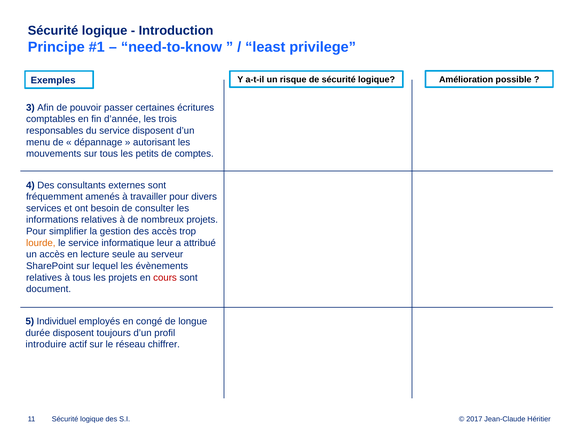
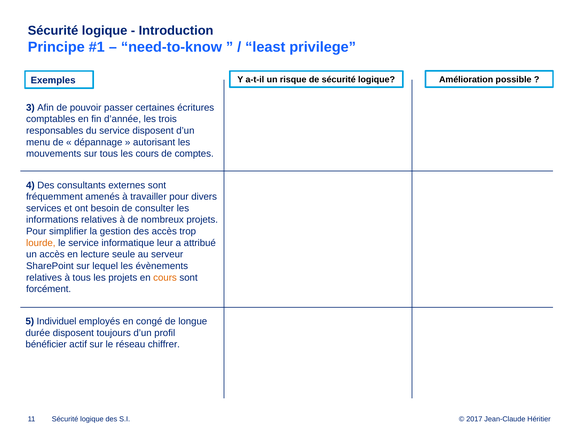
les petits: petits -> cours (147, 154)
cours colour: red -> orange (165, 278)
document: document -> forcément (49, 289)
introduire: introduire -> bénéficier (46, 345)
